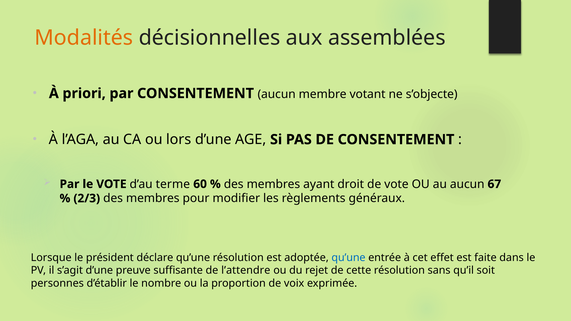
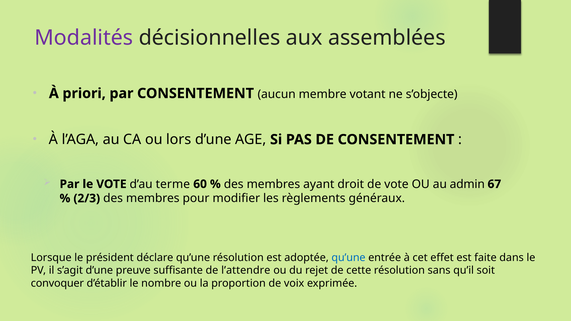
Modalités colour: orange -> purple (84, 38)
au aucun: aucun -> admin (467, 184)
personnes: personnes -> convoquer (57, 283)
